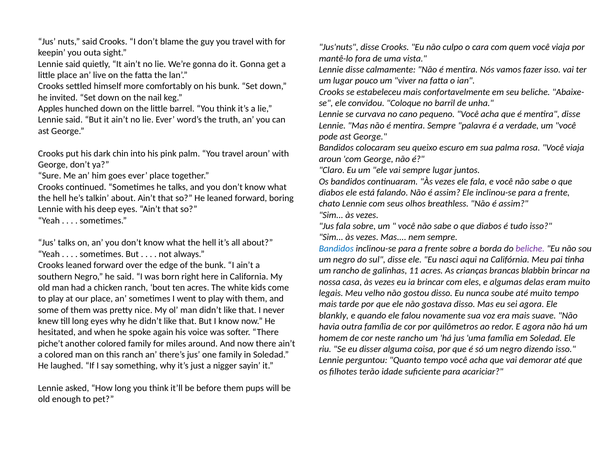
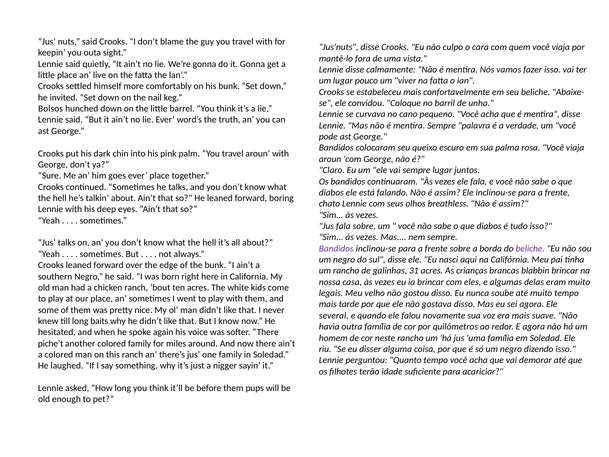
Apples: Apples -> Bolsos (51, 109)
Bandidos colour: blue -> purple (336, 248)
11: 11 -> 31 (414, 271)
blankly: blankly -> several (334, 315)
long eyes: eyes -> baits (99, 321)
